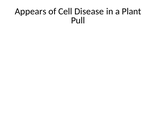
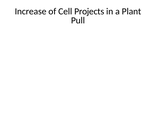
Appears: Appears -> Increase (31, 11)
Disease: Disease -> Projects (89, 11)
